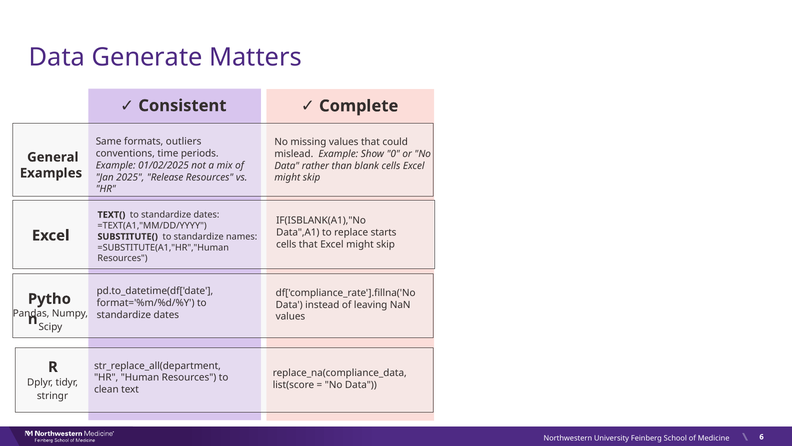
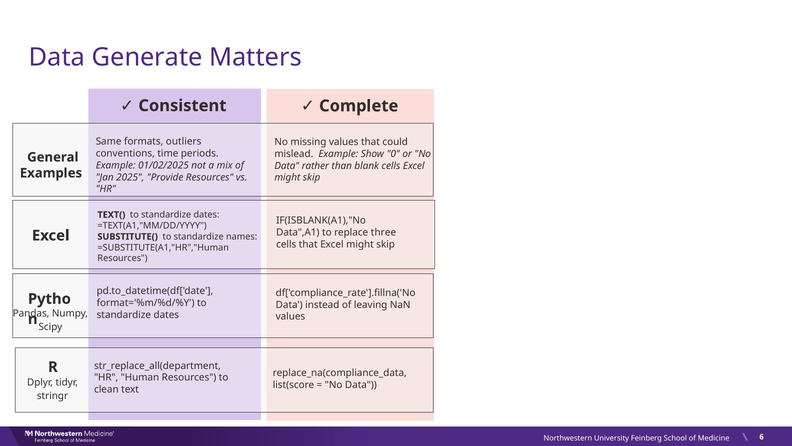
Release: Release -> Provide (165, 177)
starts: starts -> three (383, 232)
